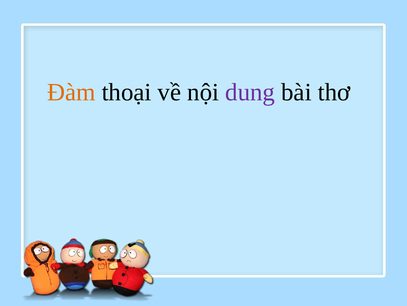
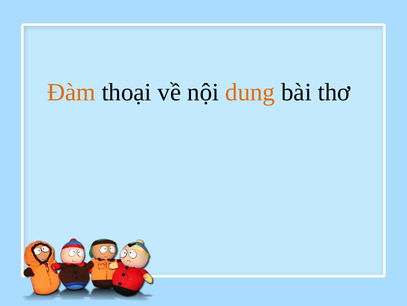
dung colour: purple -> orange (250, 92)
